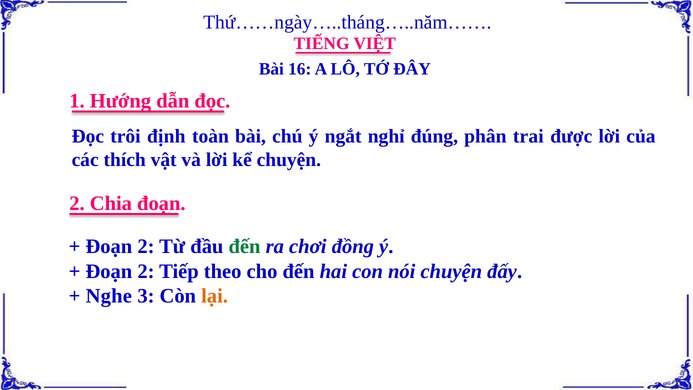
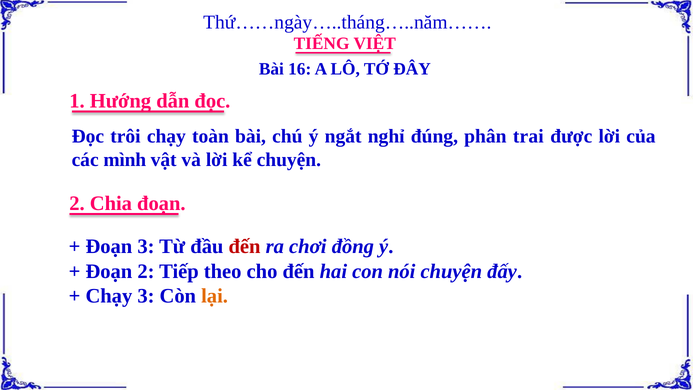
trôi định: định -> chạy (166, 136)
thích: thích -> mình (125, 160)
2: 2 -> 3 (146, 246)
đến colour: green -> red (245, 246)
Nghe: Nghe -> Chạy (109, 296)
